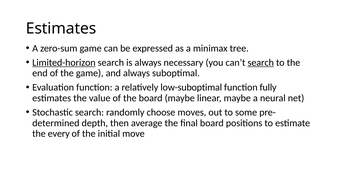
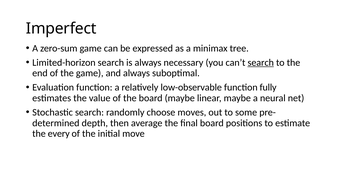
Estimates: Estimates -> Imperfect (61, 29)
Limited-horizon underline: present -> none (64, 63)
low-suboptimal: low-suboptimal -> low-observable (191, 88)
